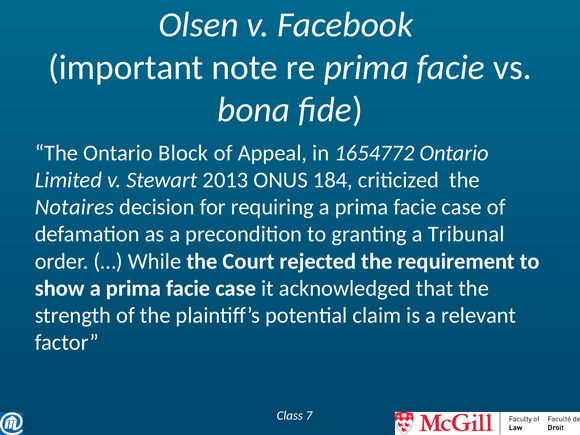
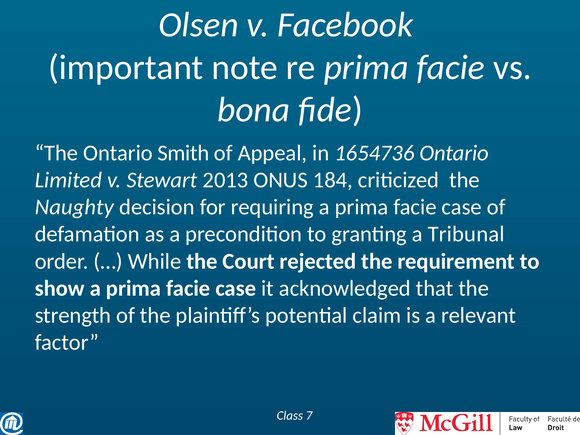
Block: Block -> Smith (183, 153)
1654772: 1654772 -> 1654736 (374, 153)
Notaires: Notaires -> Naughty (74, 207)
